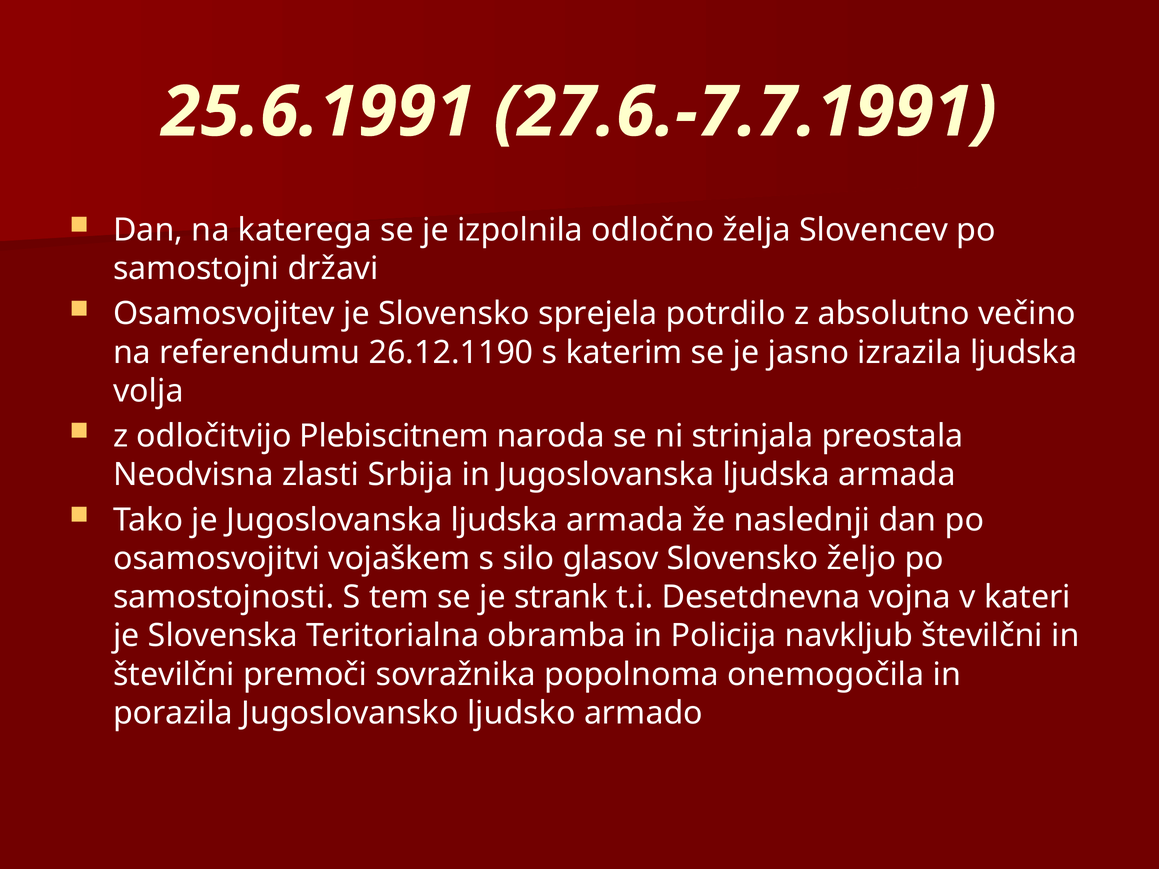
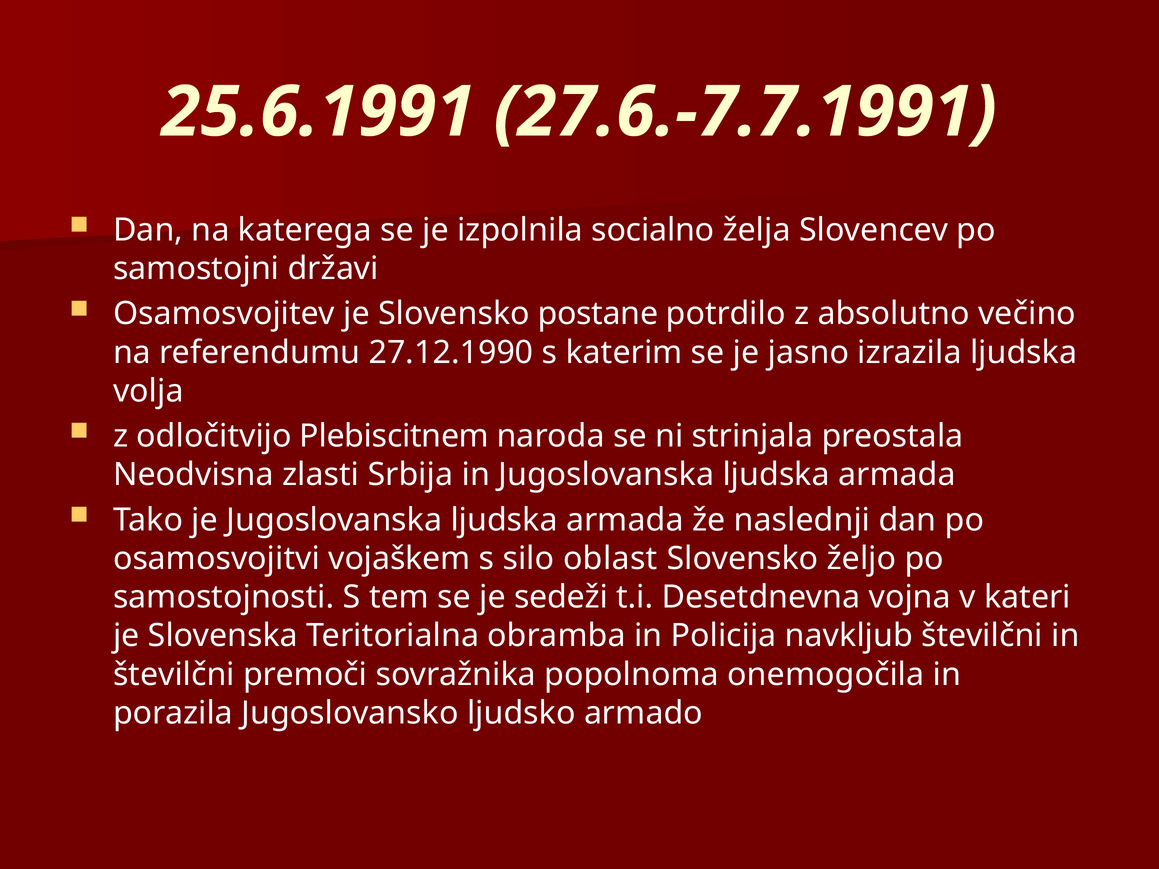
odločno: odločno -> socialno (653, 230)
sprejela: sprejela -> postane (598, 314)
26.12.1190: 26.12.1190 -> 27.12.1990 (451, 353)
glasov: glasov -> oblast (610, 559)
strank: strank -> sedeži (561, 597)
